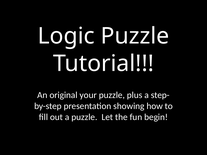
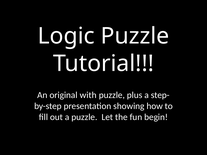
your: your -> with (88, 95)
